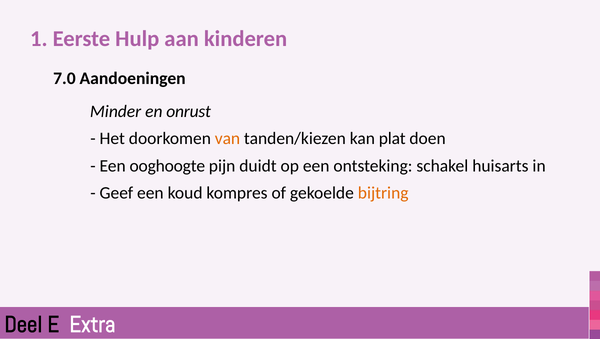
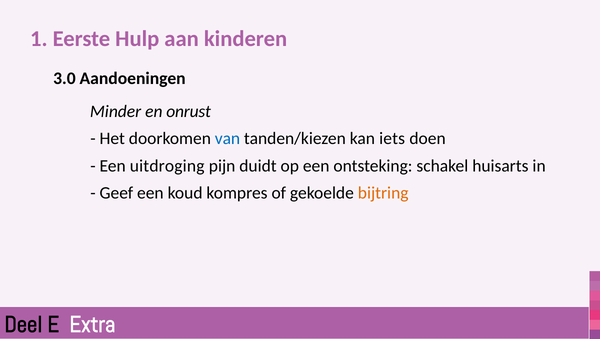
7.0: 7.0 -> 3.0 (64, 78)
van colour: orange -> blue (228, 139)
plat: plat -> iets (392, 139)
ooghoogte: ooghoogte -> uitdroging (167, 166)
